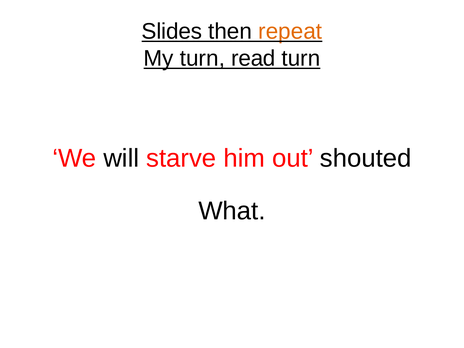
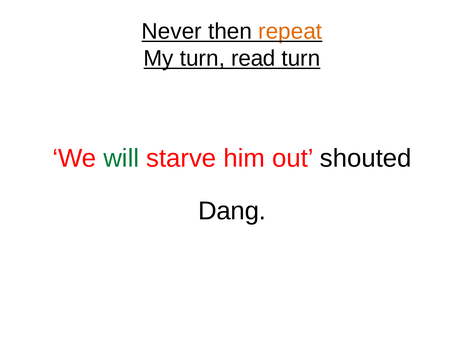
Slides: Slides -> Never (172, 31)
will colour: black -> green (121, 158)
What: What -> Dang (232, 211)
